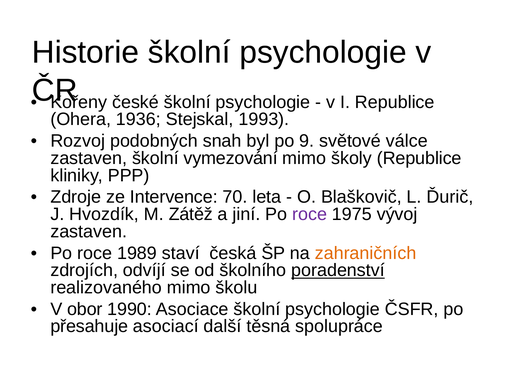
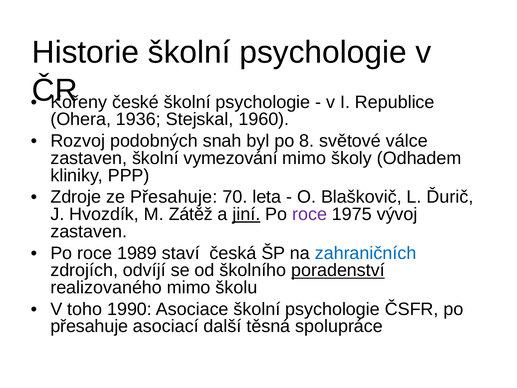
1993: 1993 -> 1960 (264, 119)
9: 9 -> 8 (307, 141)
školy Republice: Republice -> Odhadem (419, 158)
ze Intervence: Intervence -> Přesahuje (174, 197)
jiní underline: none -> present (246, 214)
zahraničních colour: orange -> blue (366, 253)
obor: obor -> toho (85, 309)
